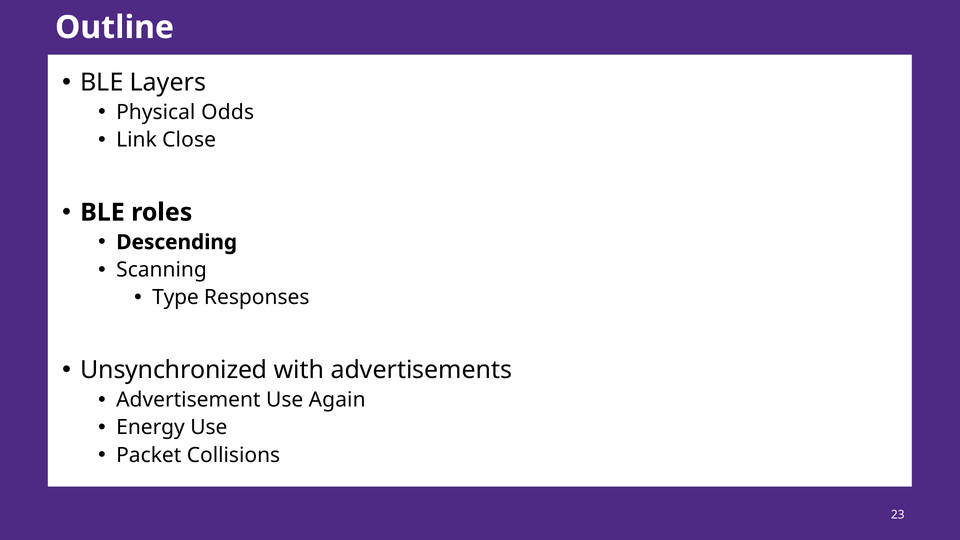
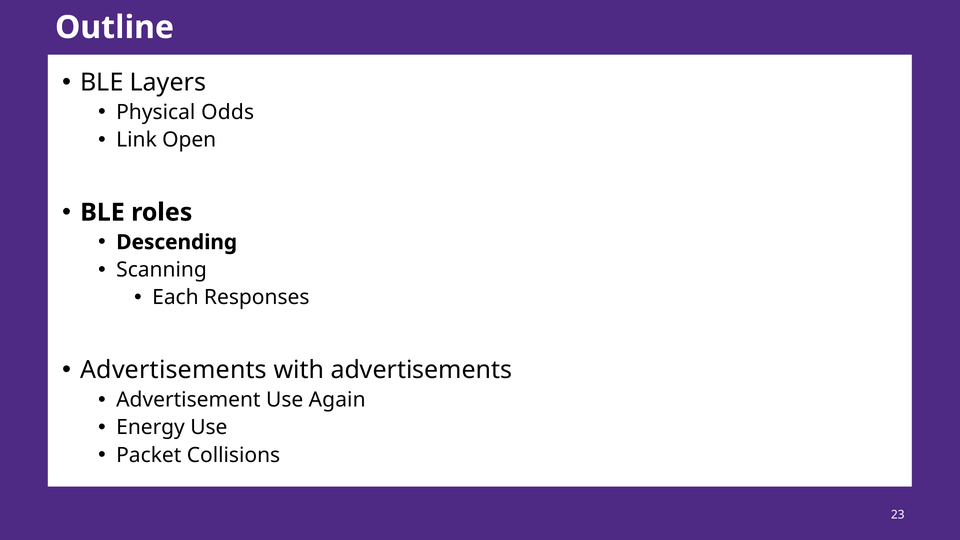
Close: Close -> Open (189, 140)
Type: Type -> Each (175, 298)
Unsynchronized: Unsynchronized -> Advertisements (174, 370)
